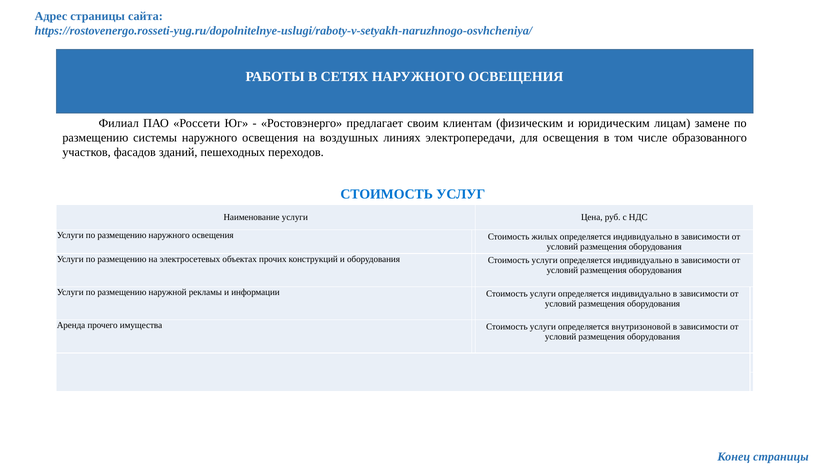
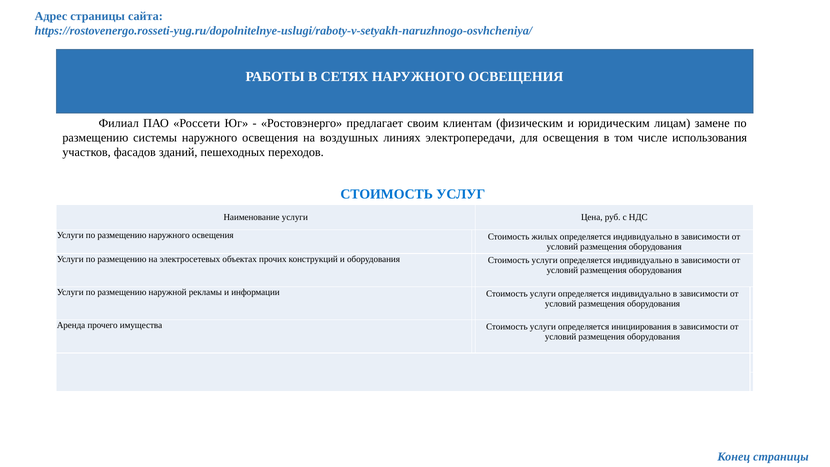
образованного: образованного -> использования (710, 138)
внутризоновой: внутризоновой -> инициирования (641, 327)
